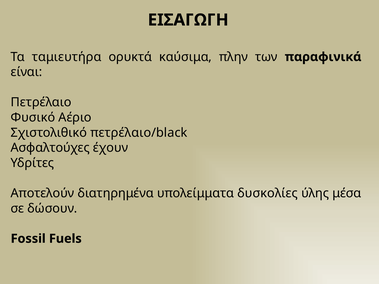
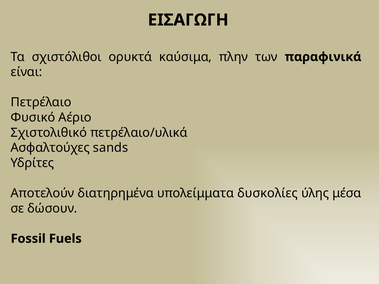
ταμιευτήρα: ταμιευτήρα -> σχιστόλιθοι (67, 57)
πετρέλαιο/black: πετρέλαιο/black -> πετρέλαιο/υλικά (139, 133)
έχουν: έχουν -> sands (111, 148)
